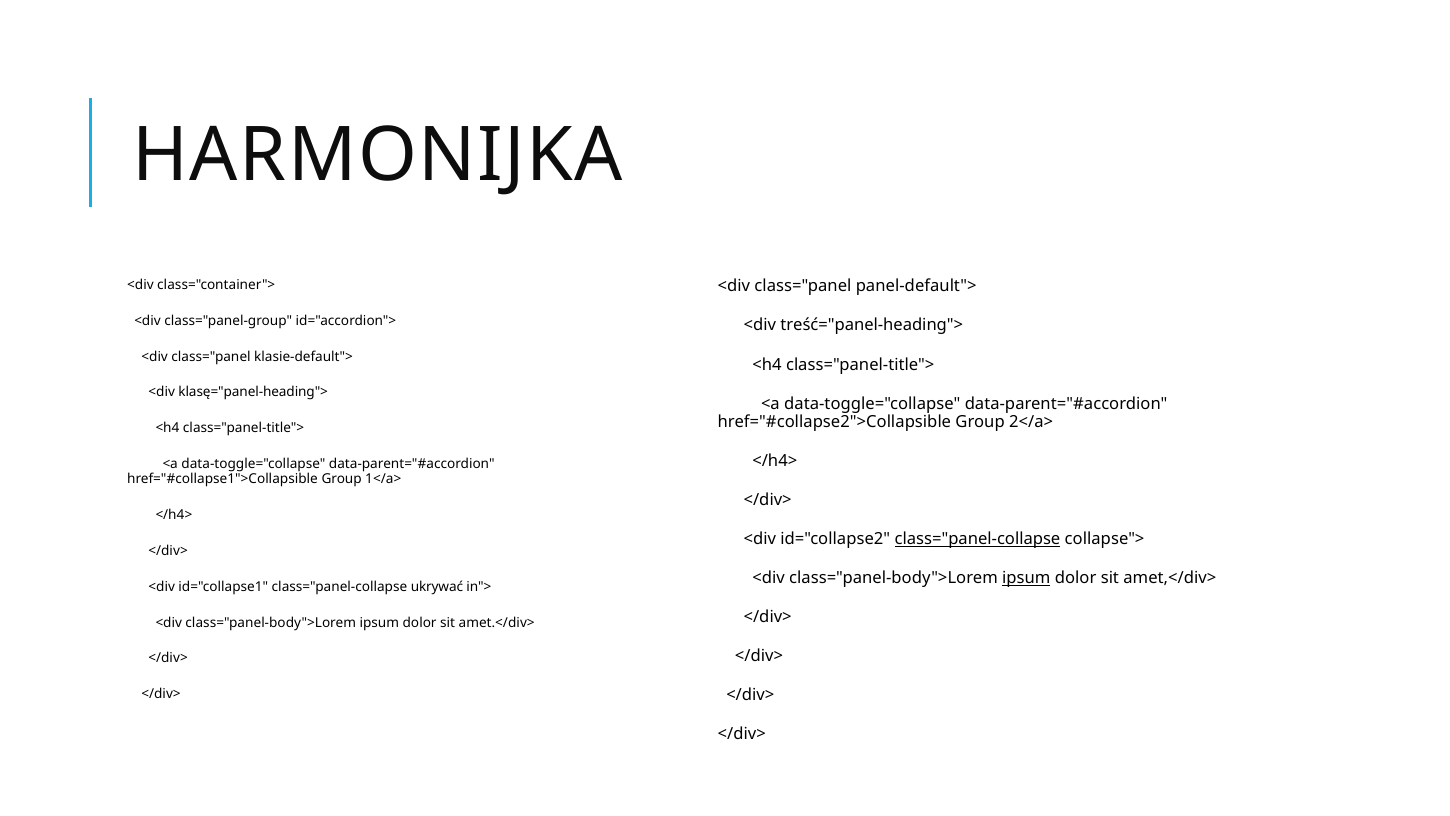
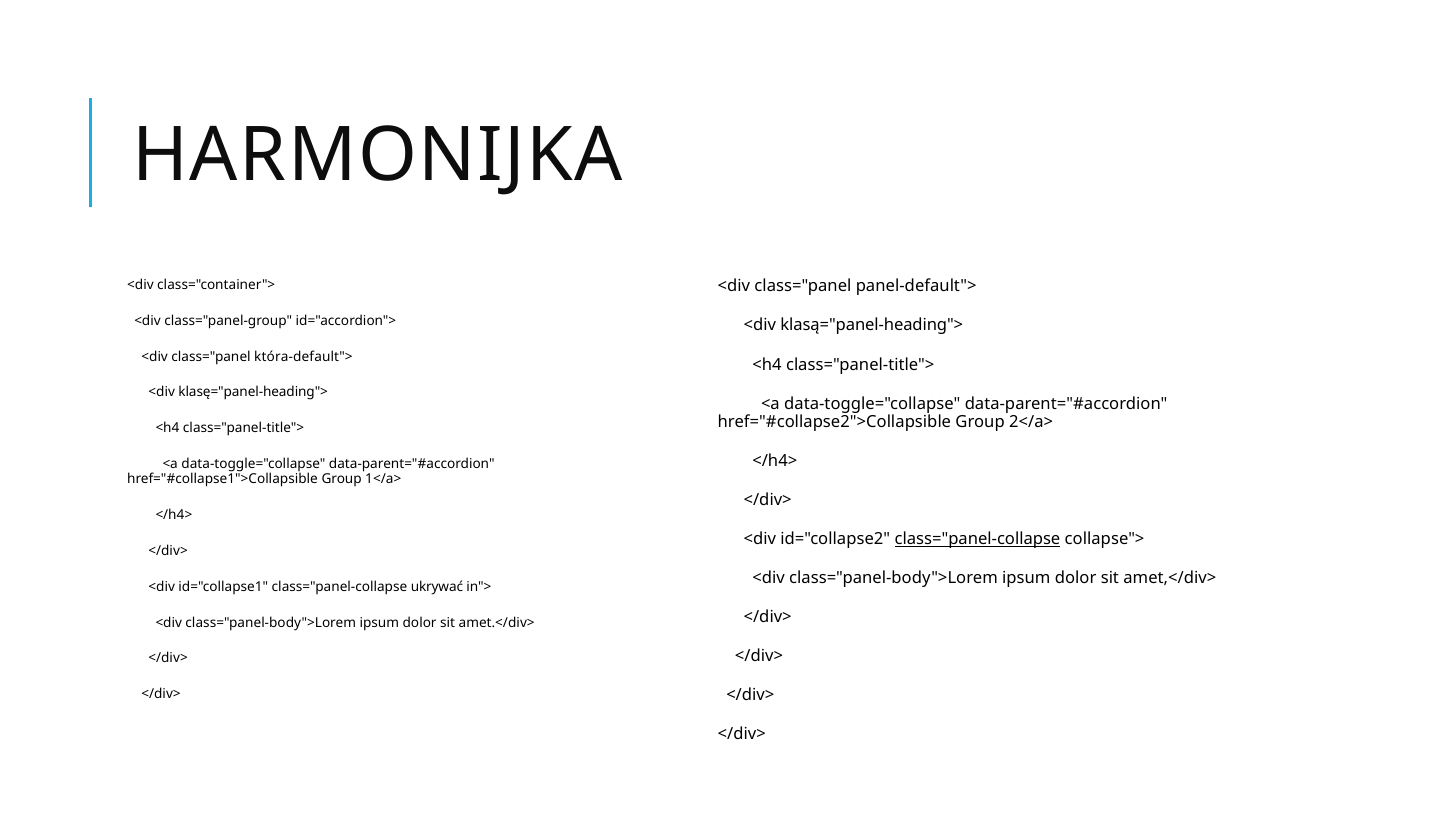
treść="panel-heading">: treść="panel-heading"> -> klasą="panel-heading"> (872, 325)
klasie-default">: klasie-default"> -> która-default"> (303, 356)
ipsum underline: present -> none (1026, 578)
